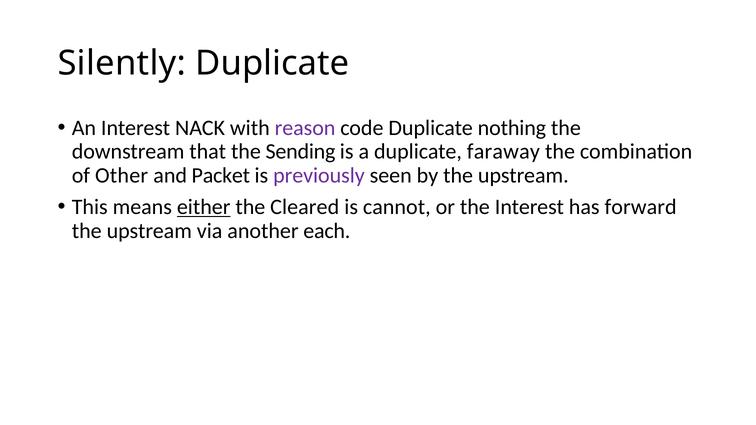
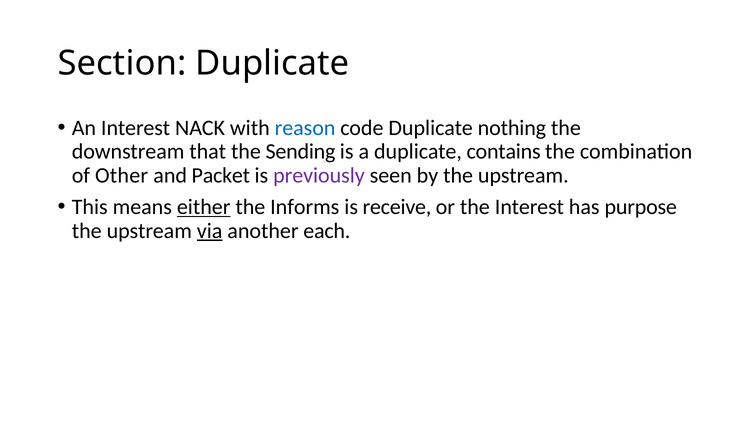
Silently: Silently -> Section (122, 64)
reason colour: purple -> blue (305, 128)
faraway: faraway -> contains (504, 152)
Cleared: Cleared -> Informs (305, 207)
cannot: cannot -> receive (397, 207)
forward: forward -> purpose (641, 207)
via underline: none -> present (210, 231)
